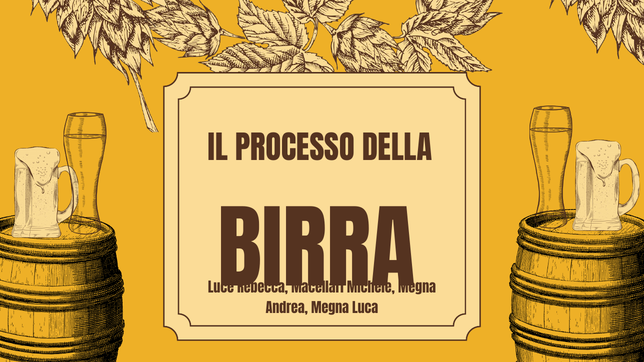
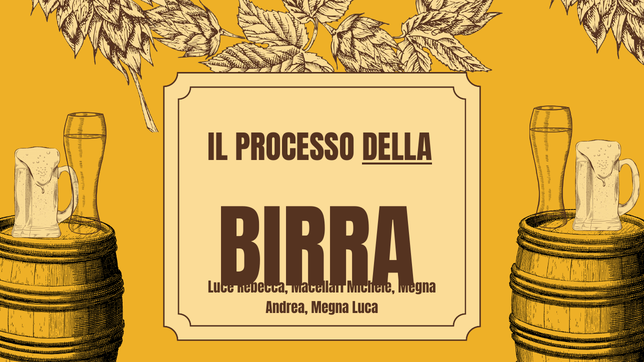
DELLA underline: none -> present (397, 150)
